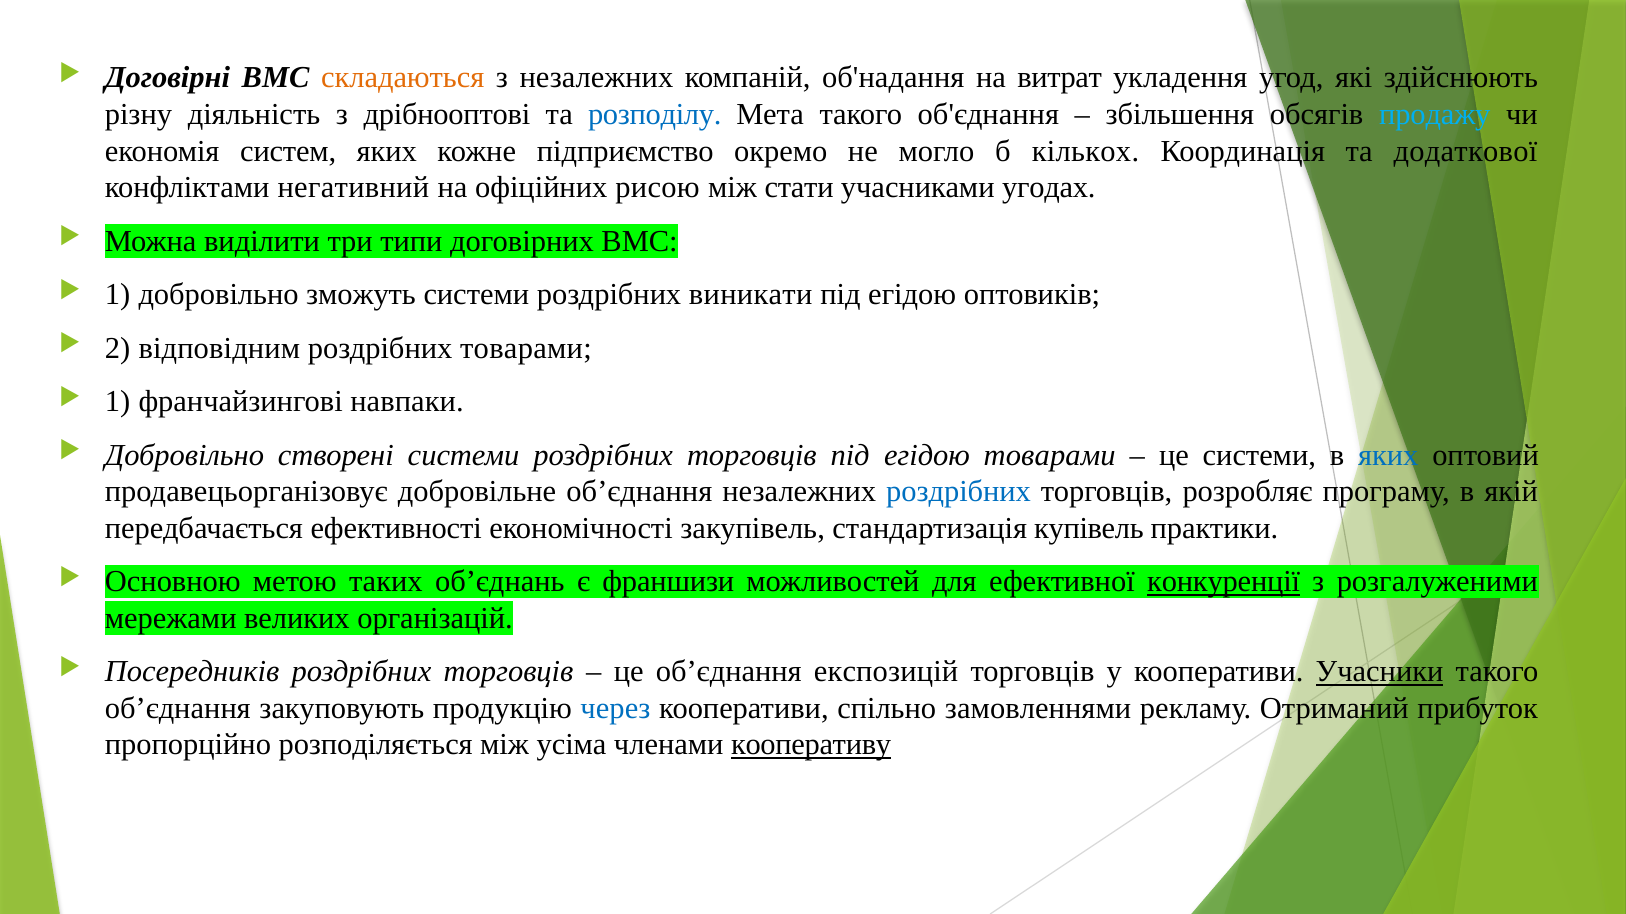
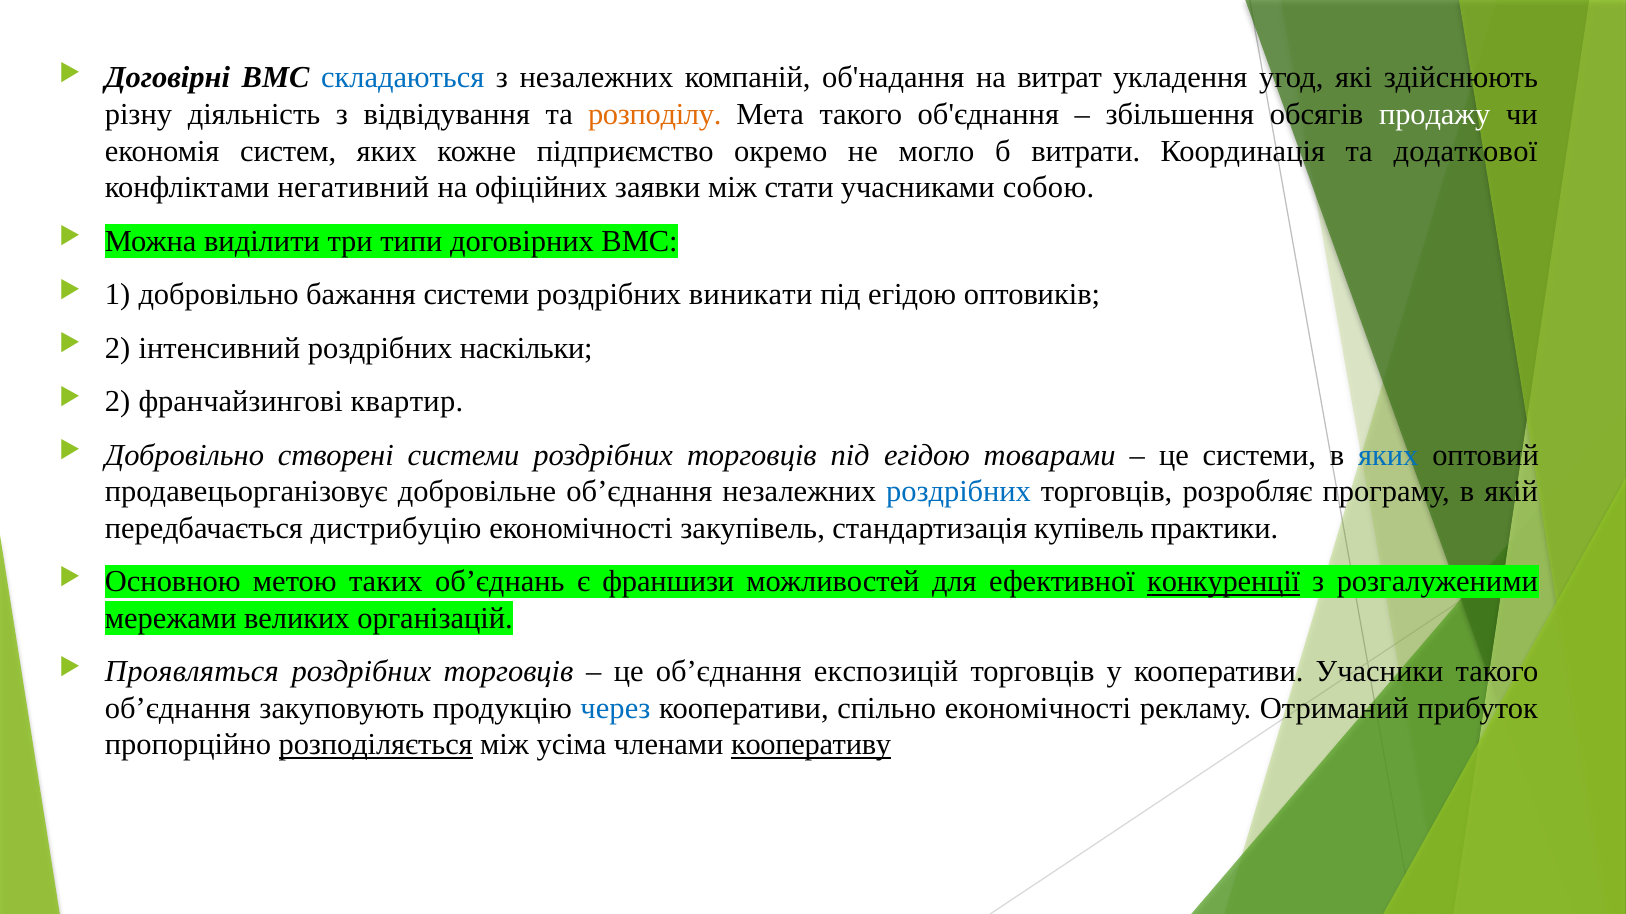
складаються colour: orange -> blue (403, 78)
дрібнооптові: дрібнооптові -> відвідування (447, 115)
розподілу colour: blue -> orange (655, 115)
продажу colour: light blue -> white (1435, 115)
кількох: кількох -> витрати (1086, 151)
рисою: рисою -> заявки (658, 188)
угодах: угодах -> собою (1049, 188)
зможуть: зможуть -> бажання (361, 295)
відповідним: відповідним -> інтенсивний (219, 348)
роздрібних товарами: товарами -> наскільки (526, 348)
1: 1 -> 2 (118, 402)
навпаки: навпаки -> квартир (407, 402)
ефективності: ефективності -> дистрибуцію (396, 529)
Посередників: Посередників -> Проявляться (192, 672)
Учасники underline: present -> none (1380, 672)
спільно замовленнями: замовленнями -> економічності (1038, 709)
розподіляється underline: none -> present (376, 745)
